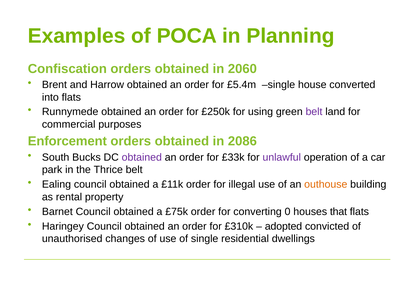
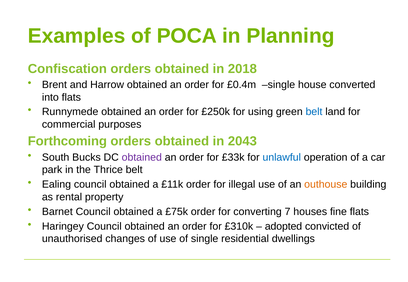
2060: 2060 -> 2018 (242, 69)
£5.4m: £5.4m -> £0.4m (242, 85)
belt colour: purple -> blue (314, 112)
Enforcement: Enforcement -> Forthcoming (67, 142)
2086: 2086 -> 2043 (242, 142)
unlawful colour: purple -> blue (282, 158)
0: 0 -> 7 (288, 212)
that: that -> fine (338, 212)
